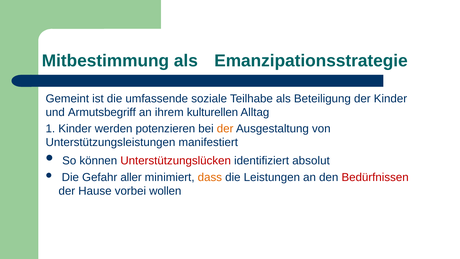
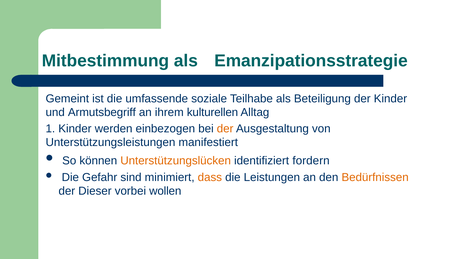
potenzieren: potenzieren -> einbezogen (165, 128)
Unterstützungslücken colour: red -> orange (176, 161)
absolut: absolut -> fordern (311, 161)
aller: aller -> sind (131, 177)
Bedürfnissen colour: red -> orange (375, 177)
Hause: Hause -> Dieser (95, 191)
